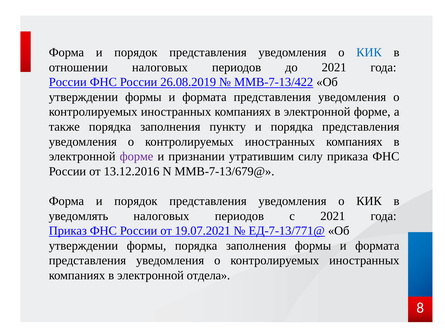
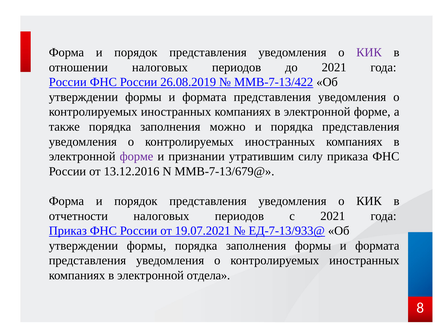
КИК colour: blue -> purple (369, 52)
пункту: пункту -> можно (228, 127)
уведомлять: уведомлять -> отчетности (78, 216)
ЕД-7-13/771@: ЕД-7-13/771@ -> ЕД-7-13/933@ (287, 231)
